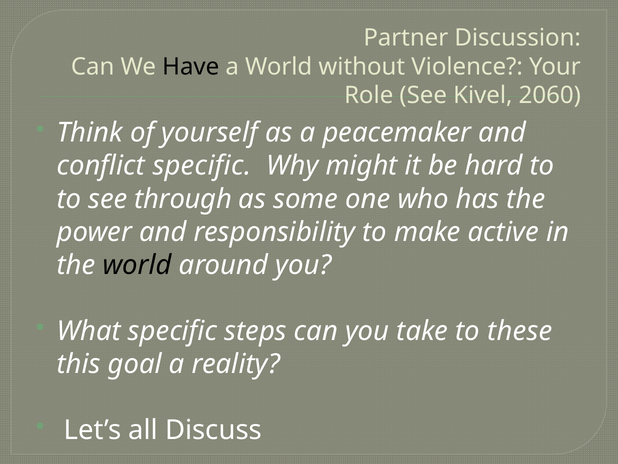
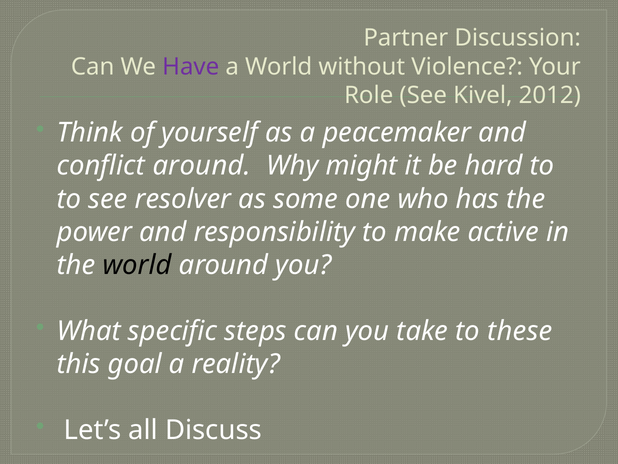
Have colour: black -> purple (191, 67)
2060: 2060 -> 2012 (550, 95)
conflict specific: specific -> around (202, 166)
through: through -> resolver (183, 199)
